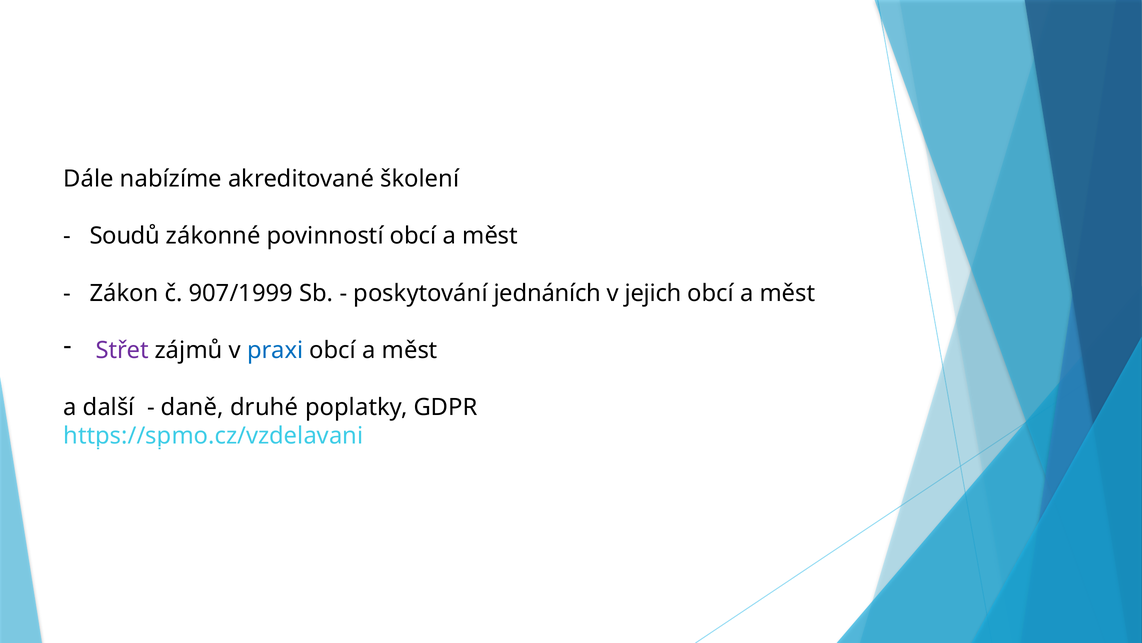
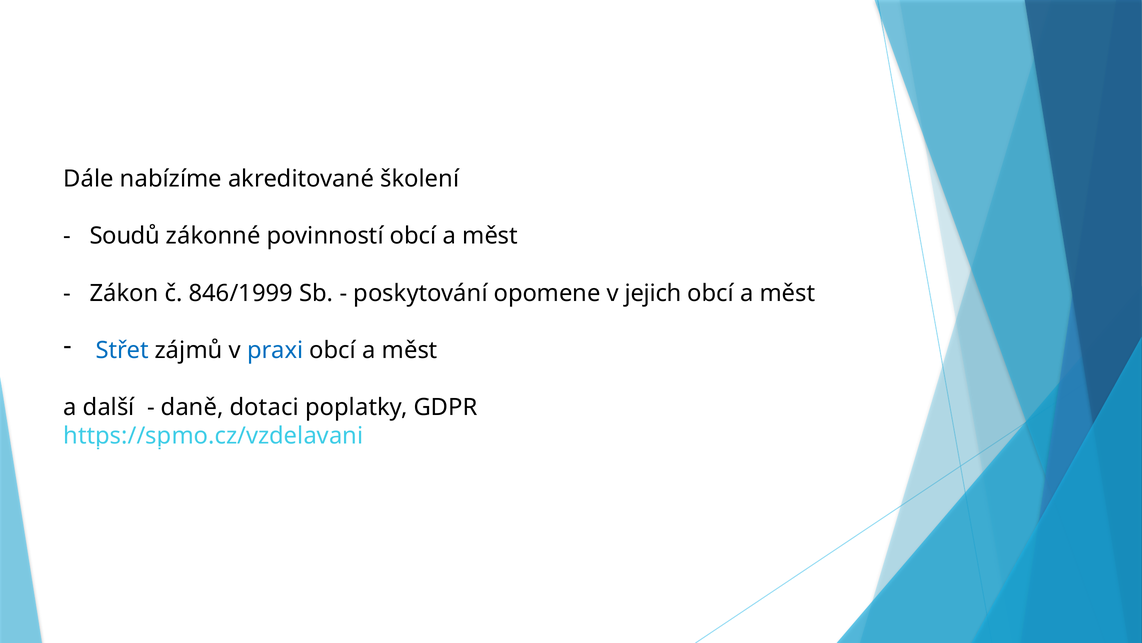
907/1999: 907/1999 -> 846/1999 (241, 293)
jednáních: jednáních -> opomene (547, 293)
Střet colour: purple -> blue (122, 350)
druhé: druhé -> dotaci (264, 407)
